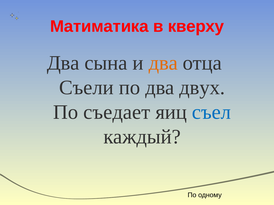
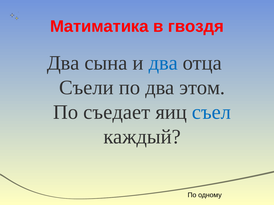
кверху: кверху -> гвоздя (196, 27)
два colour: orange -> blue (163, 63)
двух: двух -> этом (202, 88)
